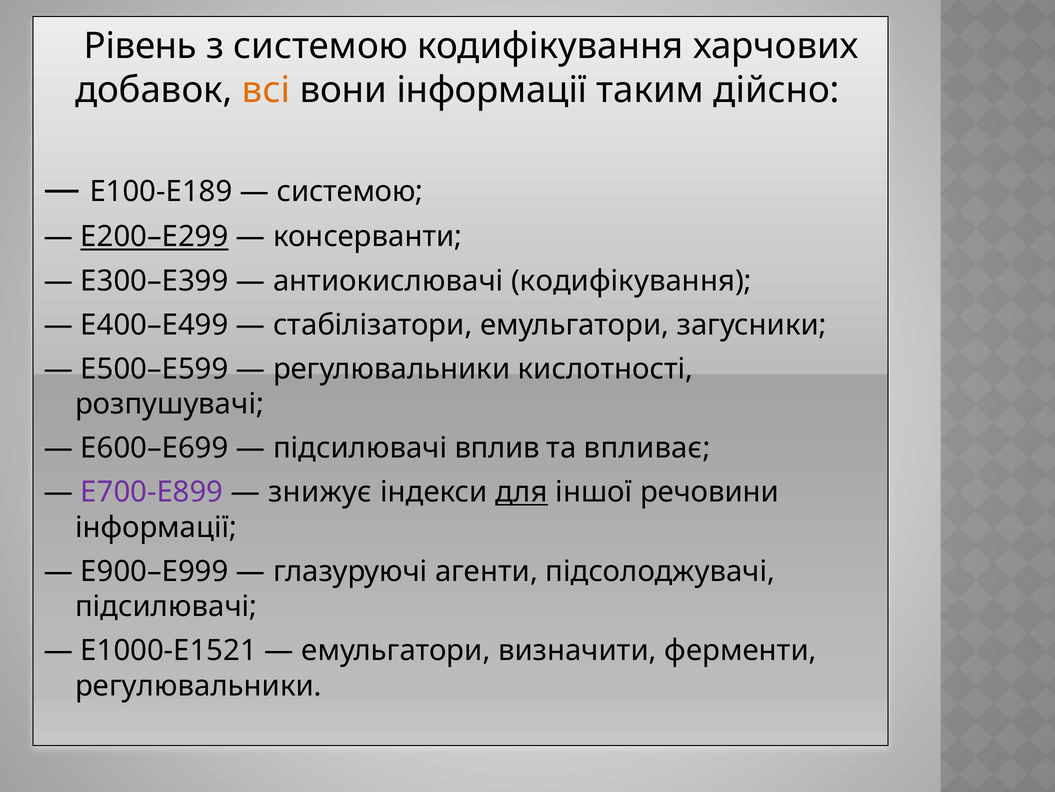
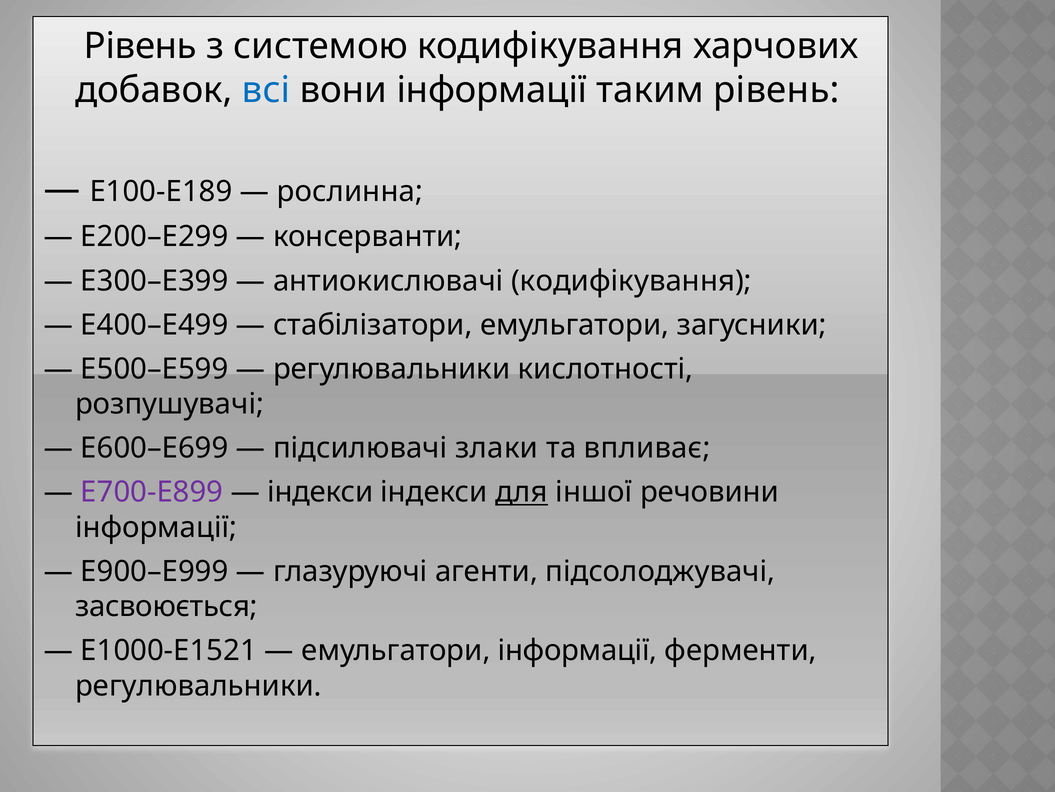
всі colour: orange -> blue (266, 90)
таким дійсно: дійсно -> рівень (776, 90)
системою: системою -> рослинна (350, 191)
Е200–Е299 underline: present -> none (154, 237)
вплив: вплив -> злаки (497, 448)
знижує: знижує -> індекси (320, 492)
підсилювачі: підсилювачі -> засвоюється (166, 606)
емульгатори визначити: визначити -> інформації (578, 650)
